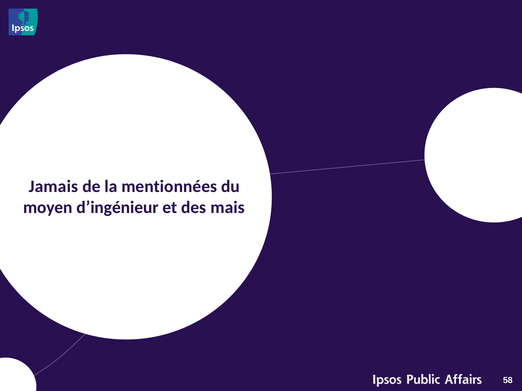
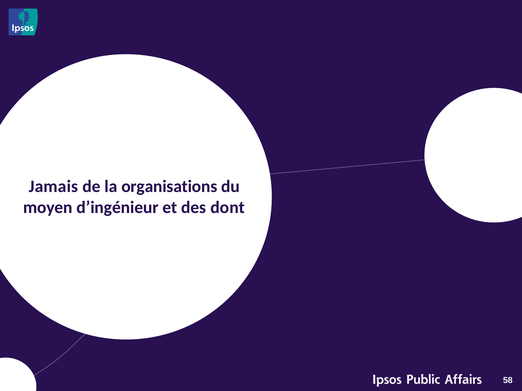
mentionnées: mentionnées -> organisations (169, 187)
mais: mais -> dont (228, 208)
